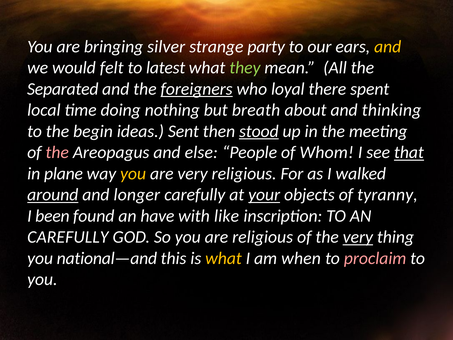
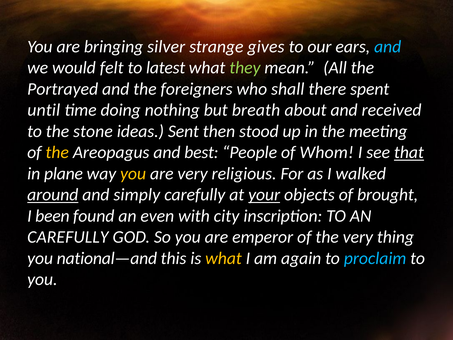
party: party -> gives (266, 47)
and colour: yellow -> light blue (388, 47)
Separated: Separated -> Portrayed (63, 89)
foreigners underline: present -> none (197, 89)
loyal: loyal -> shall (288, 89)
local: local -> until (44, 110)
thinking: thinking -> received (392, 110)
begin: begin -> stone (93, 131)
stood underline: present -> none (259, 131)
the colour: pink -> yellow (57, 152)
else: else -> best (201, 152)
longer: longer -> simply (137, 195)
tyranny: tyranny -> brought (388, 195)
have: have -> even (157, 216)
like: like -> city (227, 216)
are religious: religious -> emperor (263, 237)
very underline: present -> none (358, 237)
when: when -> again (301, 258)
proclaim colour: pink -> light blue (375, 258)
